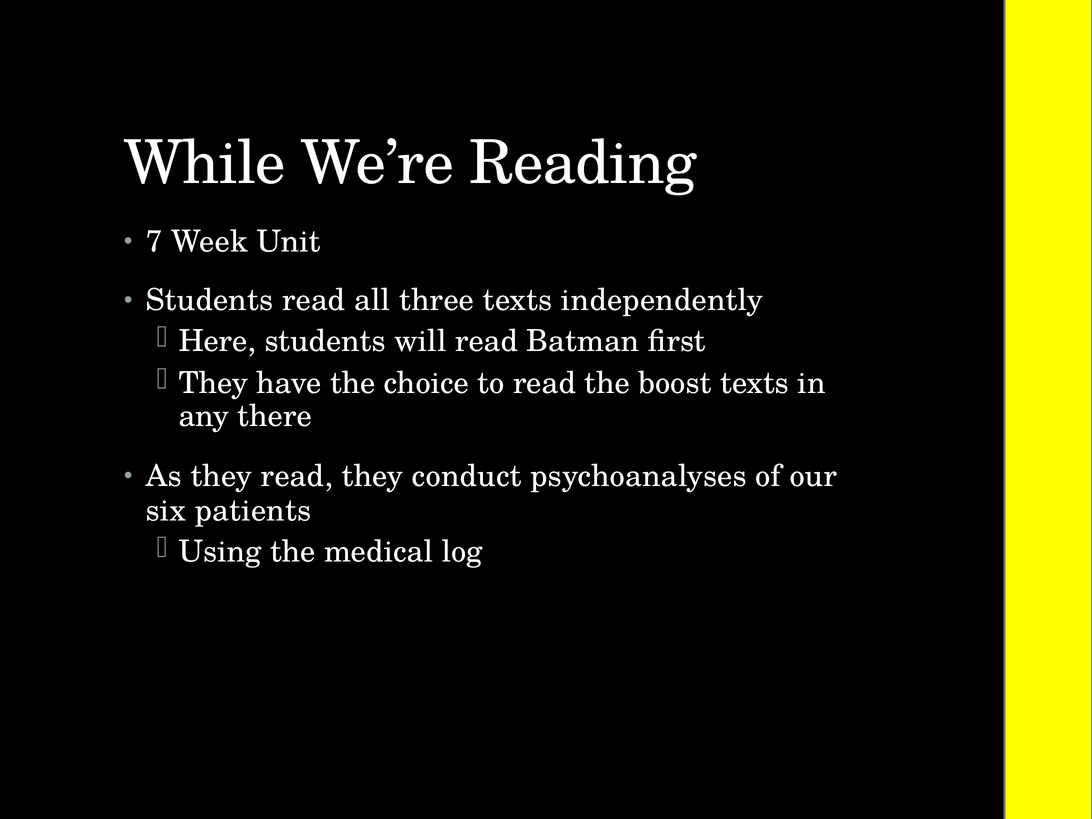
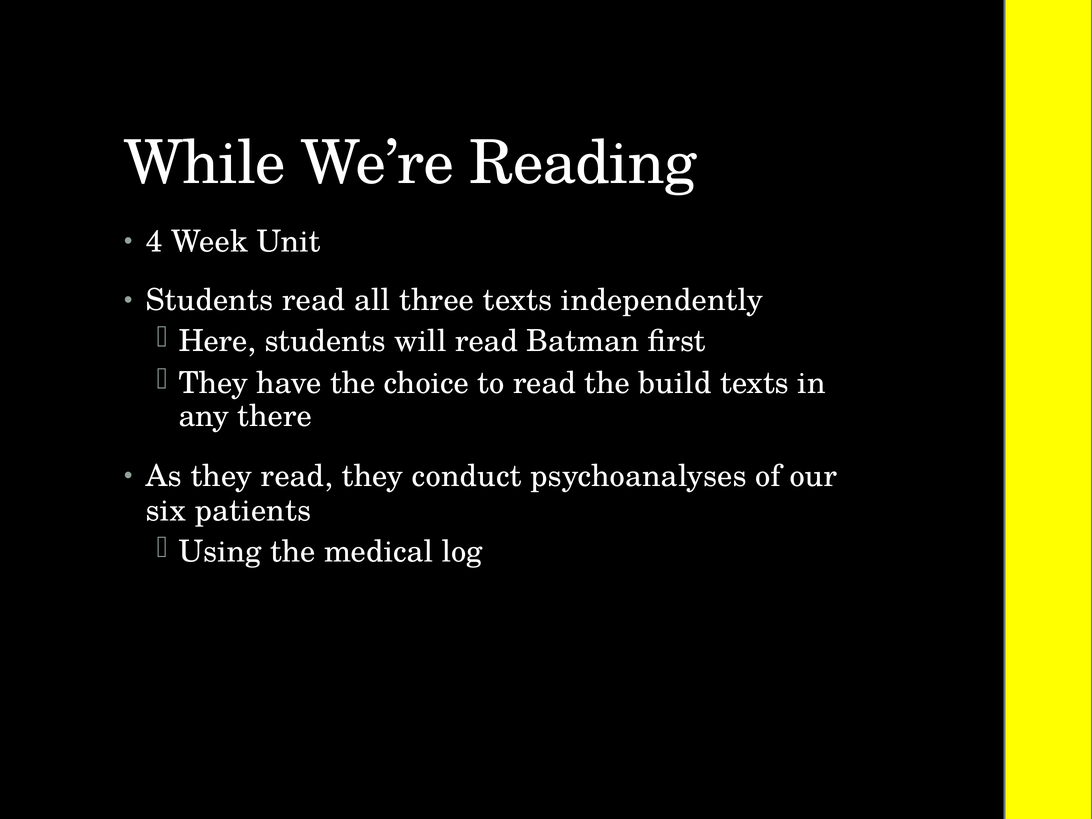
7: 7 -> 4 (154, 242)
boost: boost -> build (675, 383)
